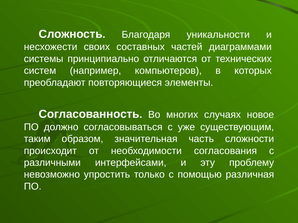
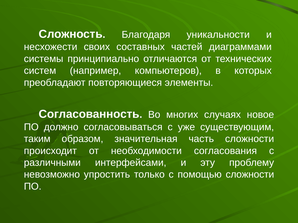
помощью различная: различная -> сложности (250, 175)
